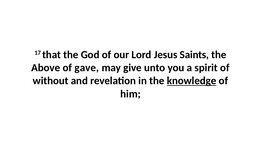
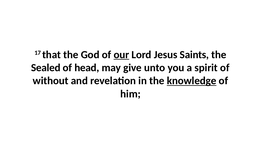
our underline: none -> present (121, 55)
Above: Above -> Sealed (46, 68)
gave: gave -> head (87, 68)
